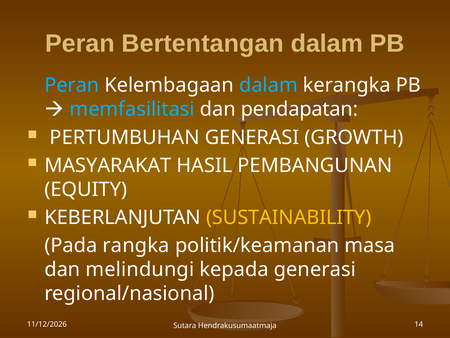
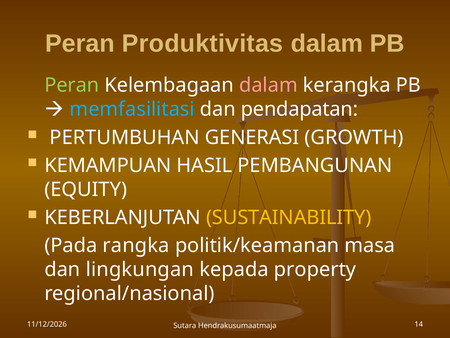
Bertentangan: Bertentangan -> Produktivitas (203, 44)
Peran colour: light blue -> light green (72, 85)
dalam colour: light blue -> pink (268, 85)
MASYARAKAT: MASYARAKAT -> KEMAMPUAN (108, 165)
melindungi: melindungi -> lingkungan (140, 269)
kepada generasi: generasi -> property (315, 269)
